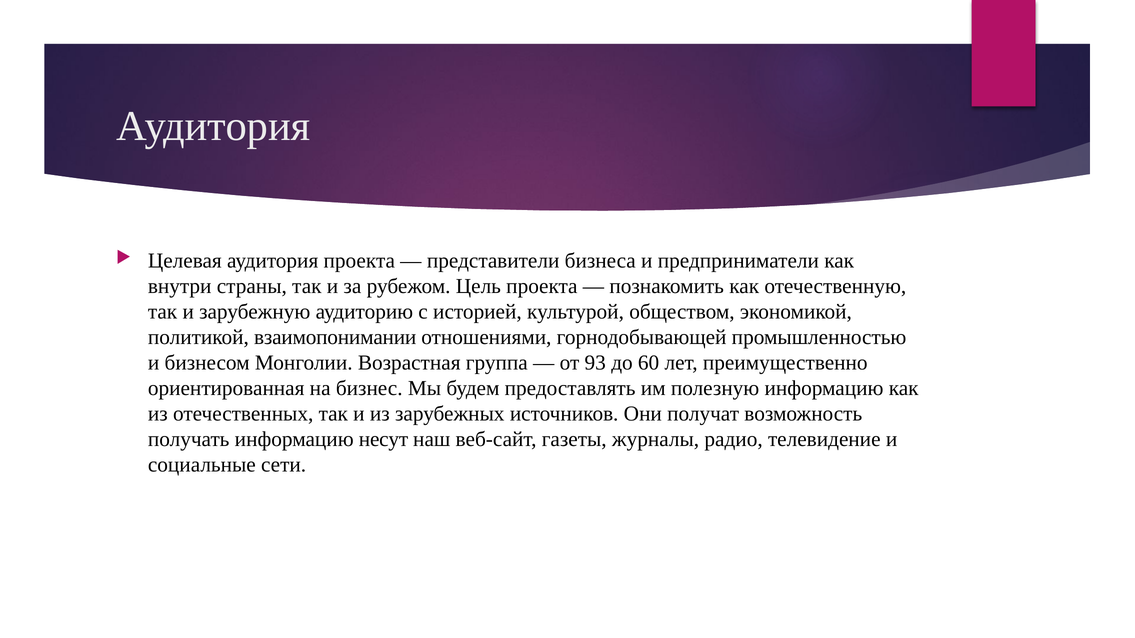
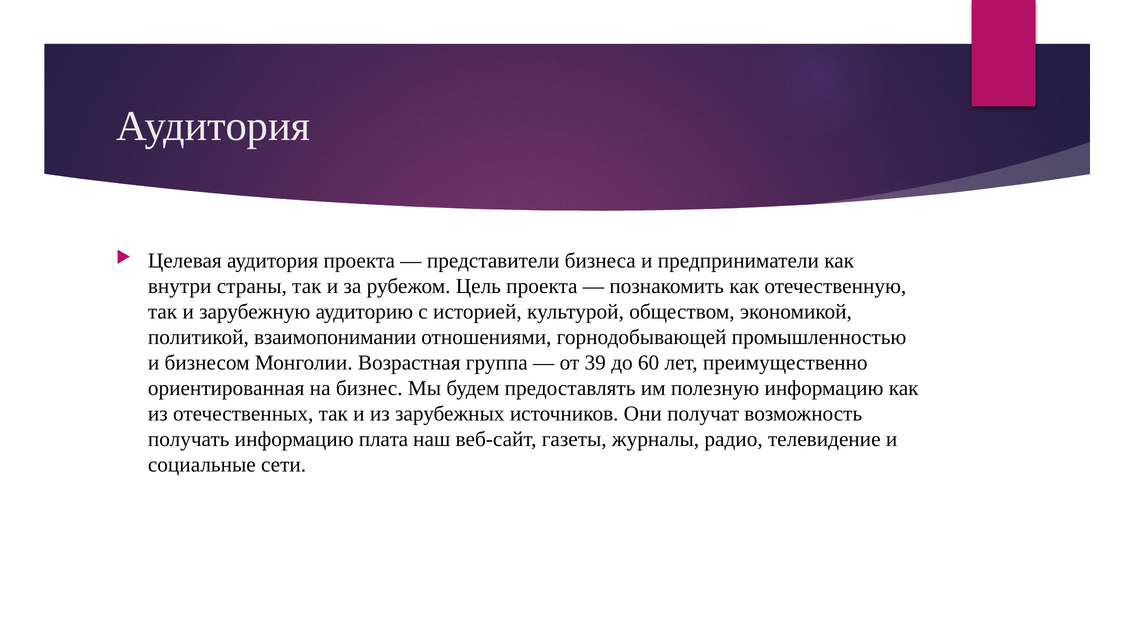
93: 93 -> 39 (595, 363)
несут: несут -> плата (384, 440)
